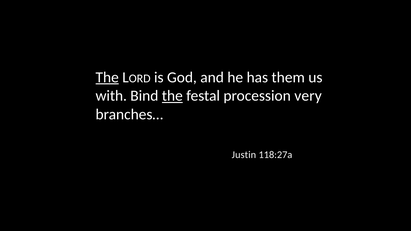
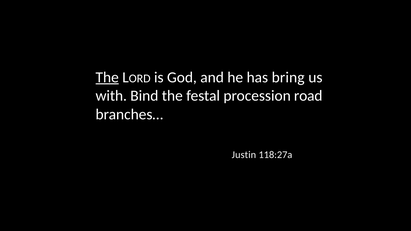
them: them -> bring (288, 77)
the underline: present -> none (172, 96)
very: very -> road (308, 96)
